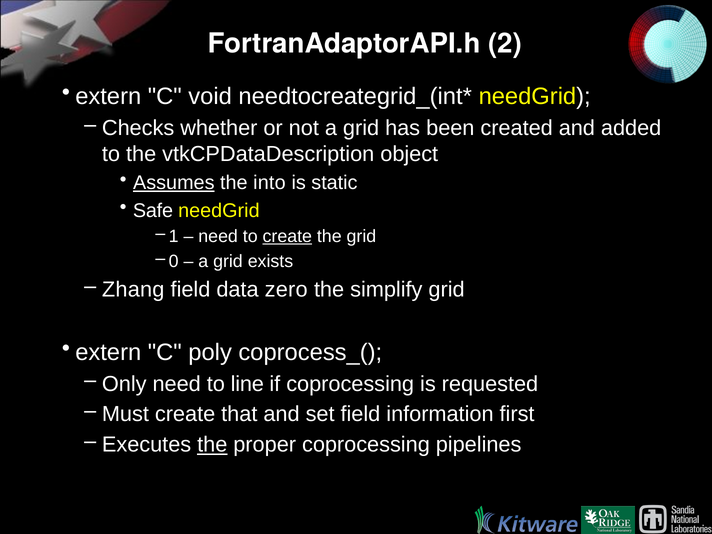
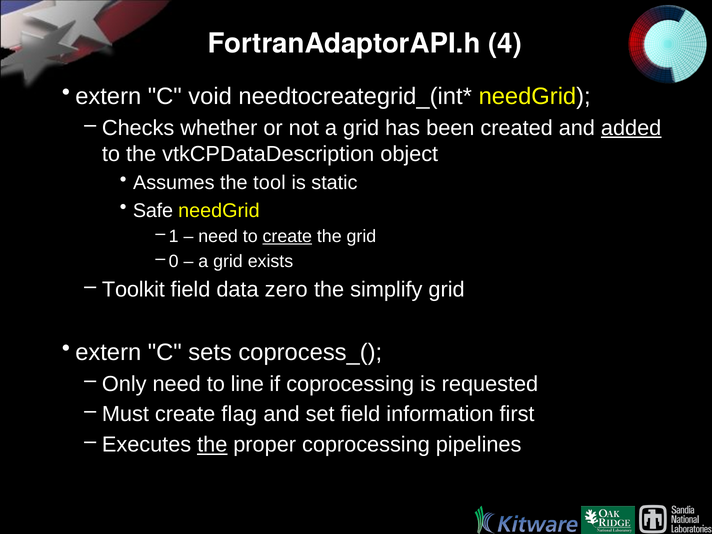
2: 2 -> 4 (505, 43)
added underline: none -> present (631, 128)
Assumes underline: present -> none (174, 183)
into: into -> tool (269, 183)
Zhang: Zhang -> Toolkit (133, 290)
poly: poly -> sets (210, 352)
that: that -> flag (239, 414)
